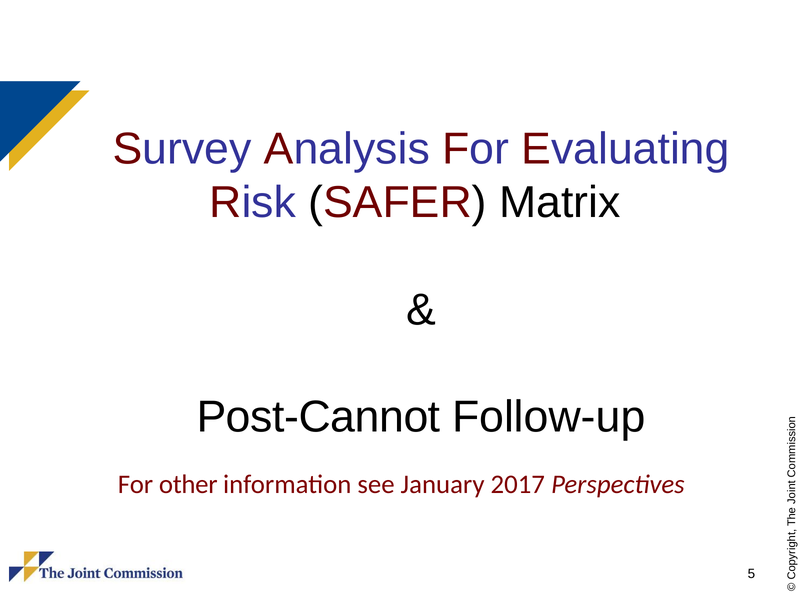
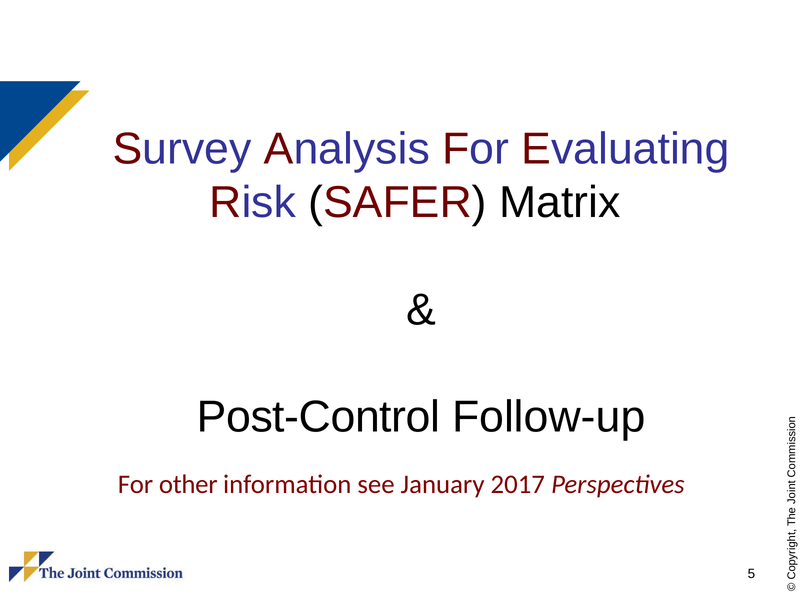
Post-Cannot: Post-Cannot -> Post-Control (318, 417)
